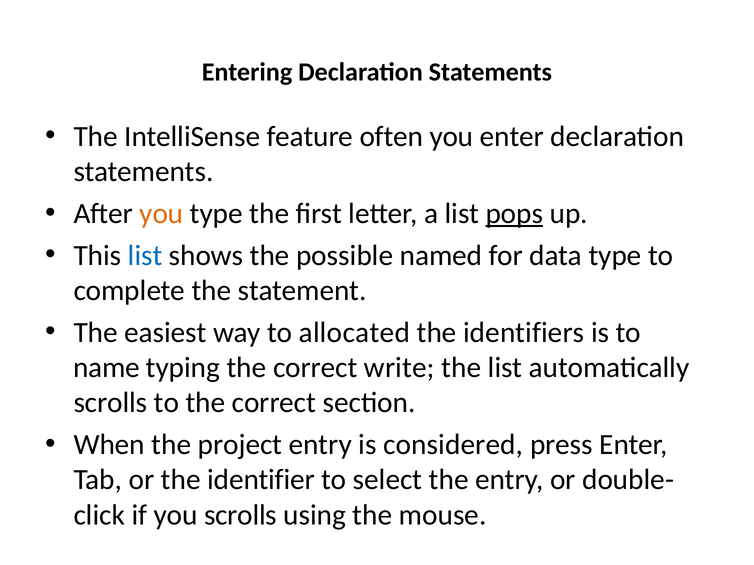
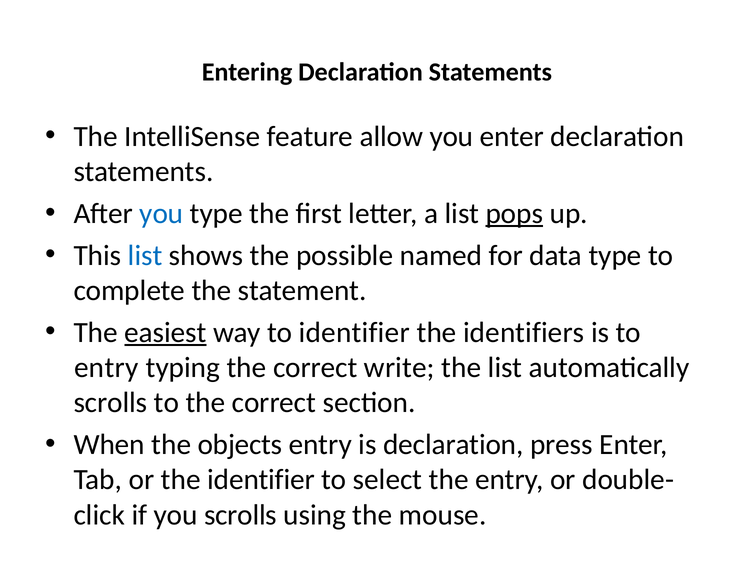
often: often -> allow (391, 137)
you colour: orange -> blue (161, 214)
easiest underline: none -> present (165, 333)
to allocated: allocated -> identifier (354, 333)
name: name -> entry (106, 368)
project: project -> objects (240, 445)
is considered: considered -> declaration (453, 445)
